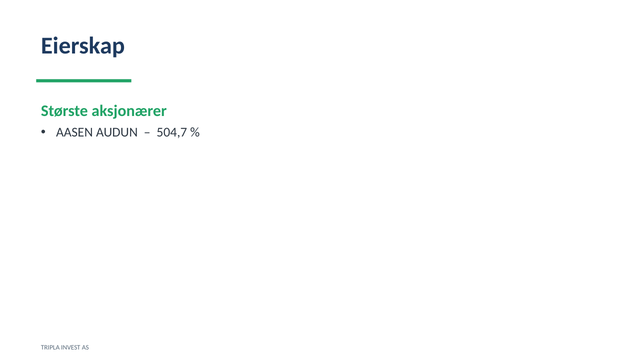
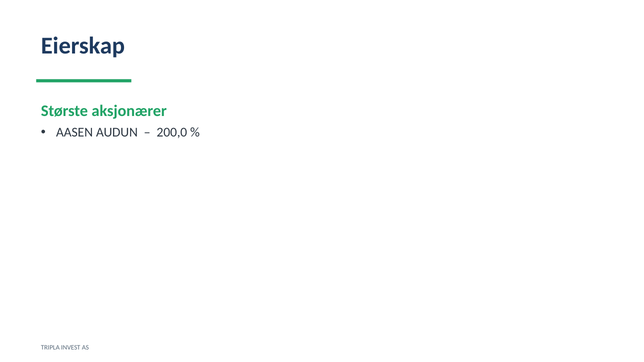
504,7: 504,7 -> 200,0 (172, 132)
